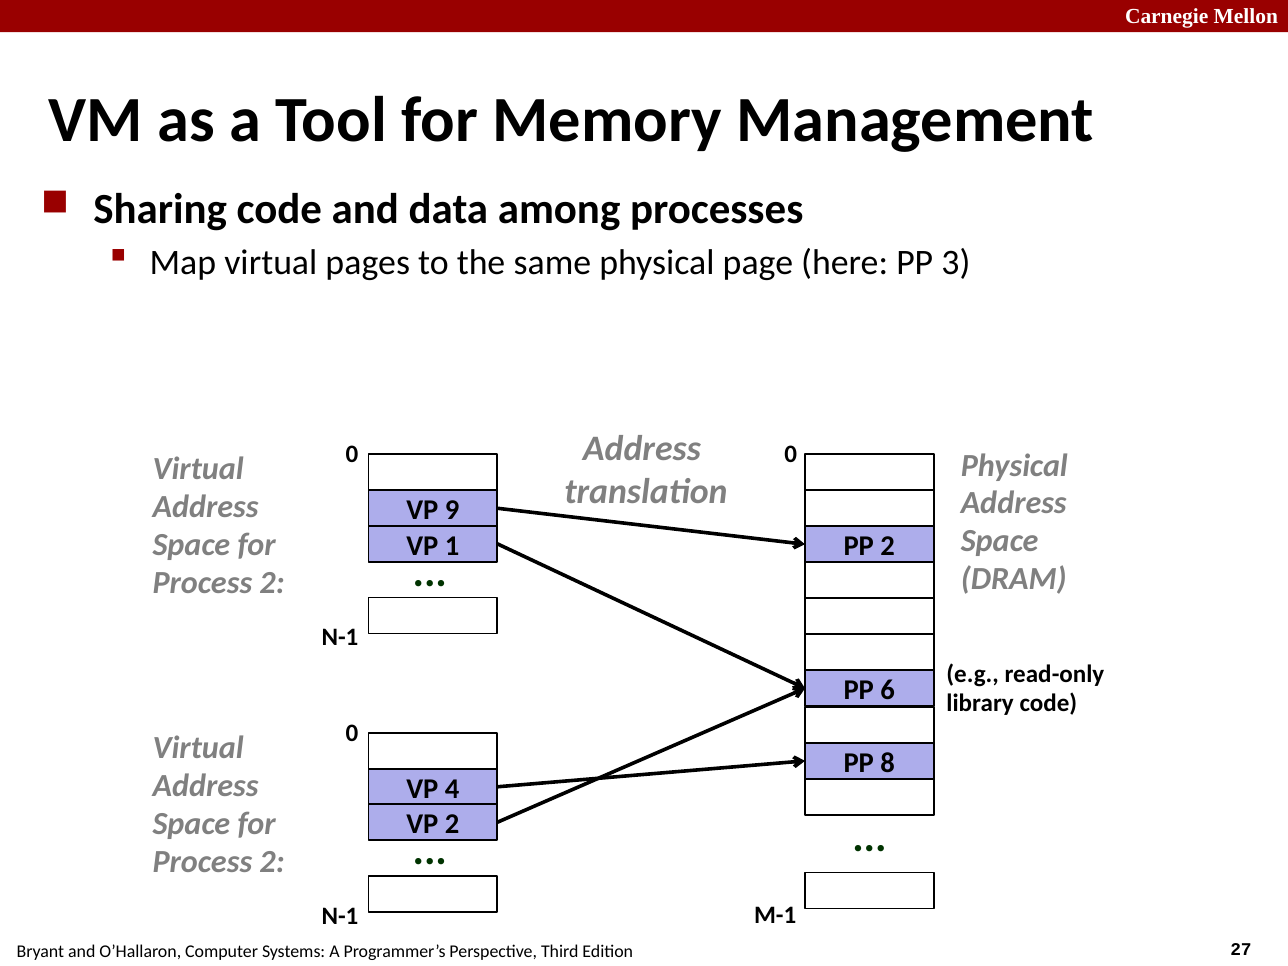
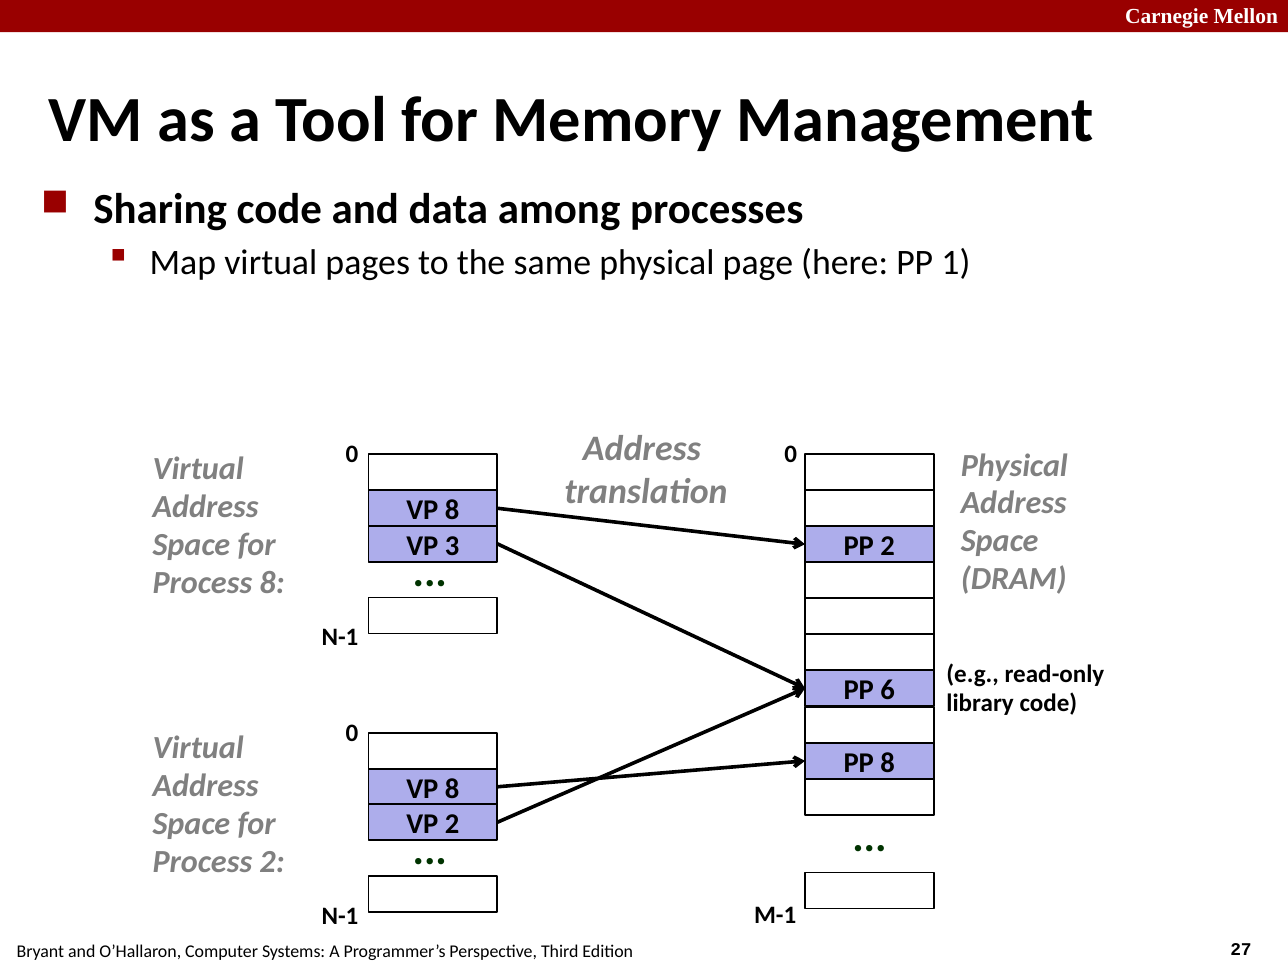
3: 3 -> 1 (956, 263)
9: 9 -> 8 (452, 510)
1: 1 -> 3 (452, 546)
2: 2 -> 8 (272, 583)
4: 4 -> 8 (452, 789)
